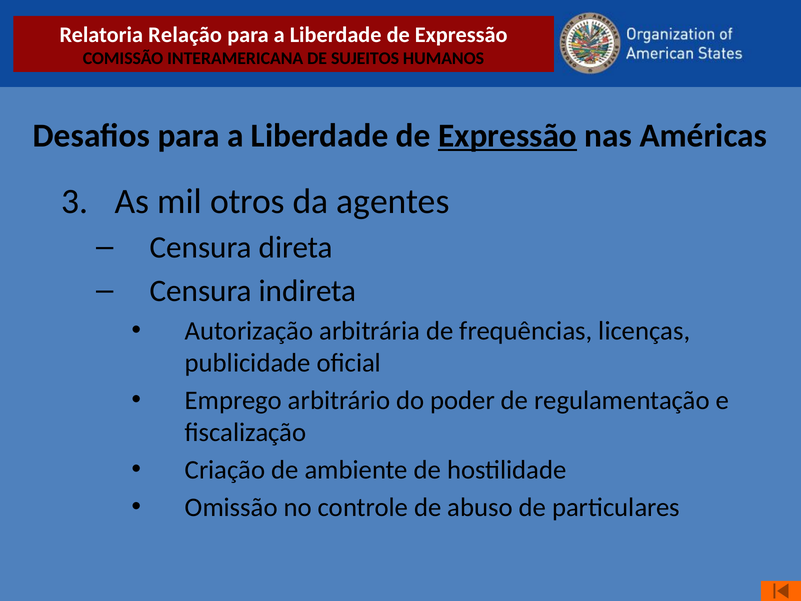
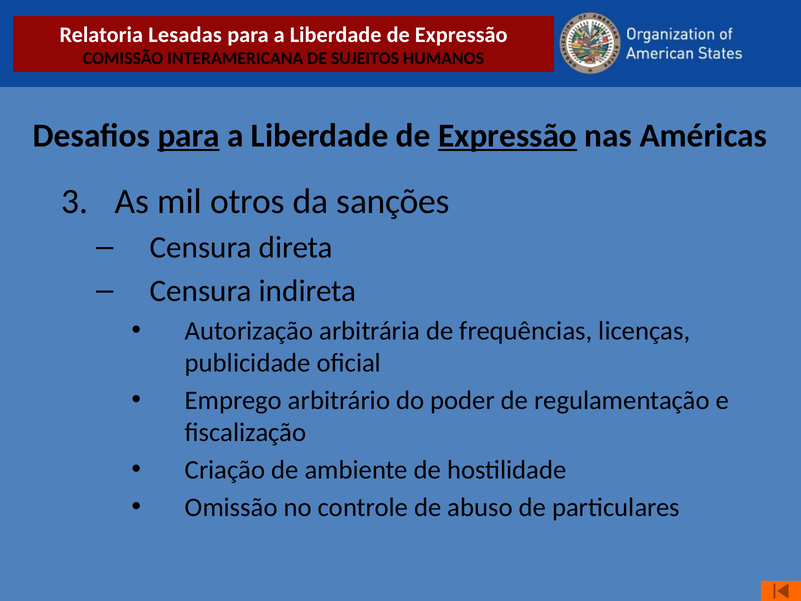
Relação: Relação -> Lesadas (185, 35)
para underline: none -> present (189, 136)
agentes: agentes -> sanções (393, 201)
